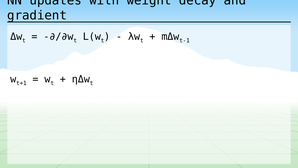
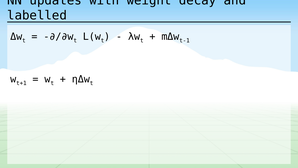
gradient: gradient -> labelled (37, 15)
